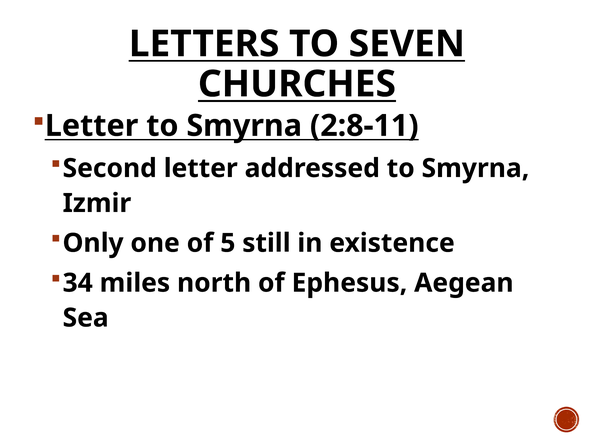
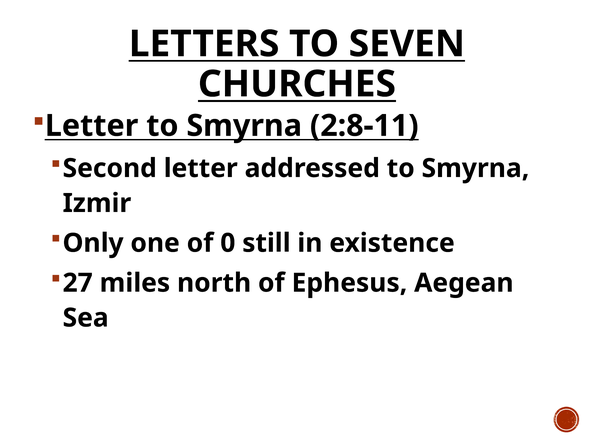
5: 5 -> 0 (228, 243)
34: 34 -> 27 (78, 283)
